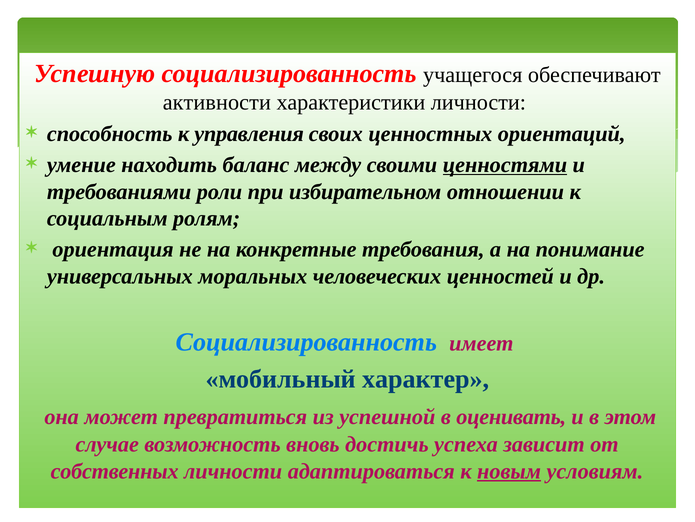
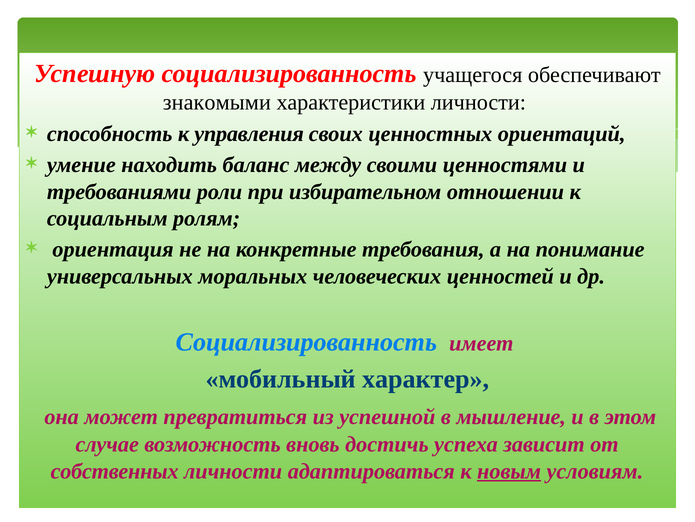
активности: активности -> знакомыми (217, 102)
ценностями underline: present -> none (505, 165)
оценивать: оценивать -> мышление (511, 417)
